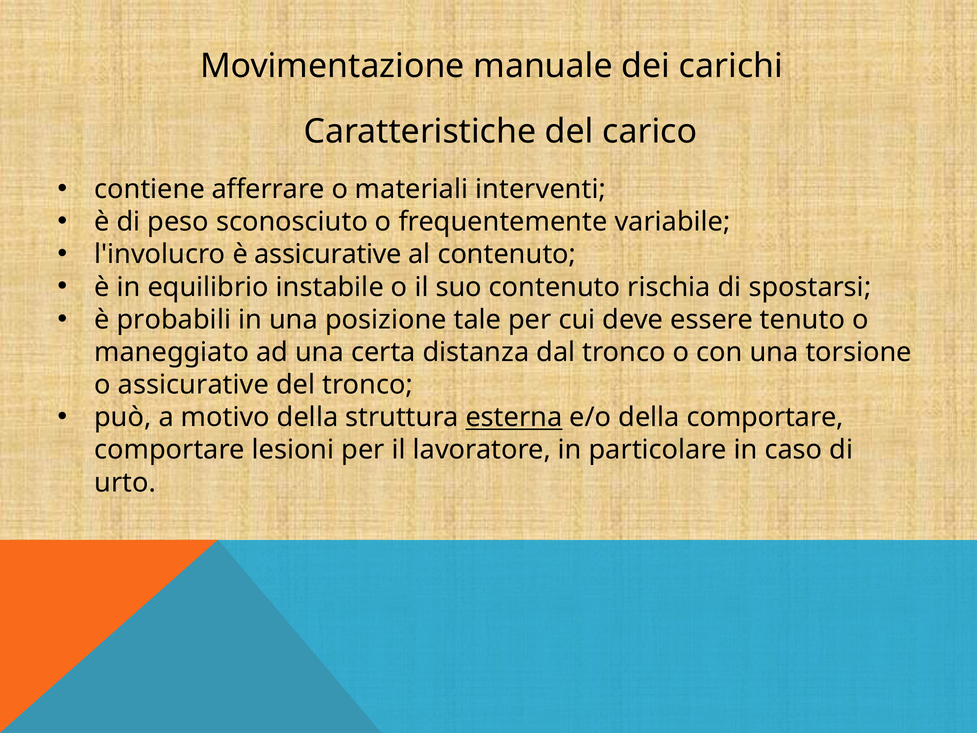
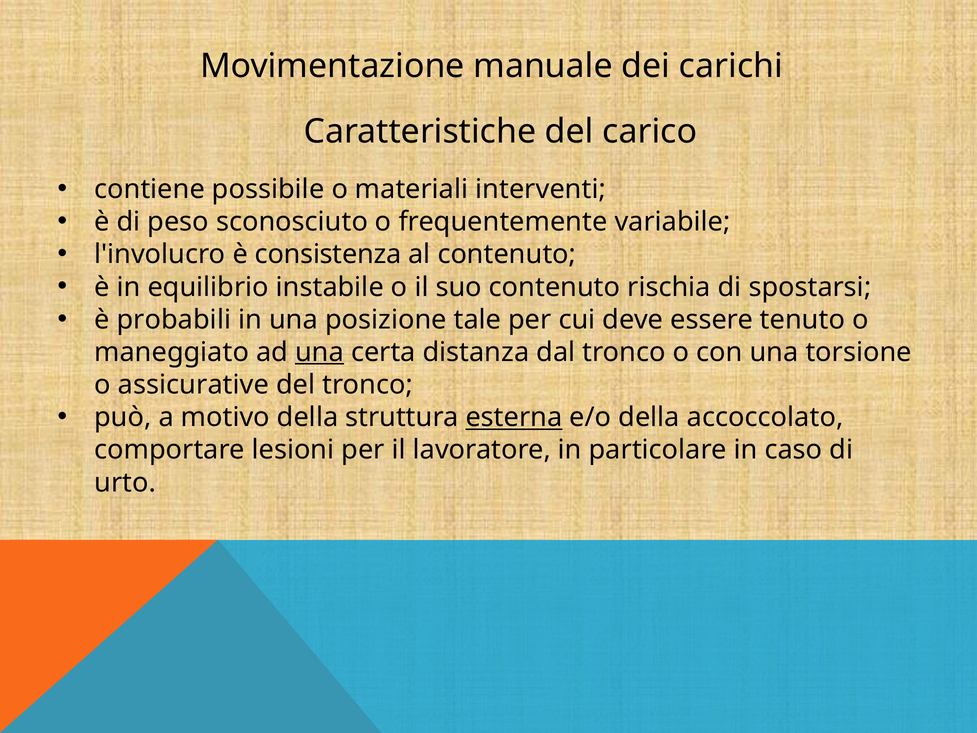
afferrare: afferrare -> possibile (268, 189)
è assicurative: assicurative -> consistenza (328, 254)
una underline: none -> present (319, 352)
della comportare: comportare -> accoccolato (765, 417)
